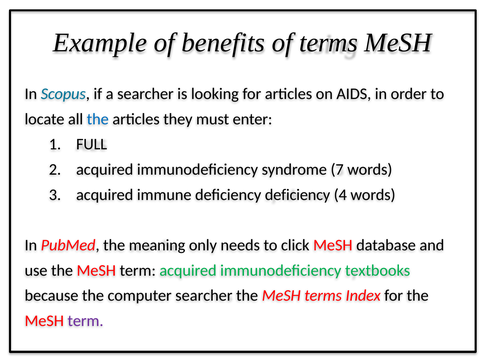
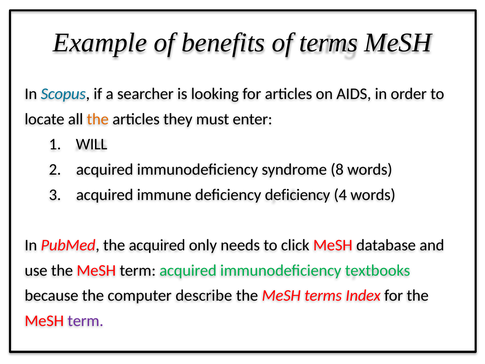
the colour: blue -> orange (98, 119)
FULL: FULL -> WILL (92, 144)
7: 7 -> 8 (337, 169)
the meaning: meaning -> acquired (157, 245)
computer searcher: searcher -> describe (204, 295)
